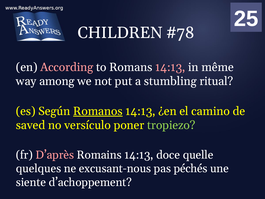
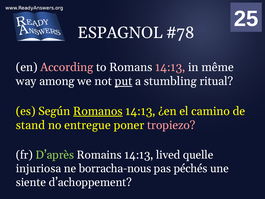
CHILDREN: CHILDREN -> ESPAGNOL (120, 33)
put underline: none -> present (124, 81)
saved: saved -> stand (31, 125)
versículo: versículo -> entregue (88, 125)
tropiezo colour: light green -> pink (171, 125)
D’après colour: pink -> light green (55, 155)
doce: doce -> lived (168, 155)
quelques: quelques -> injuriosa (38, 168)
excusant-nous: excusant-nous -> borracha-nous (115, 168)
